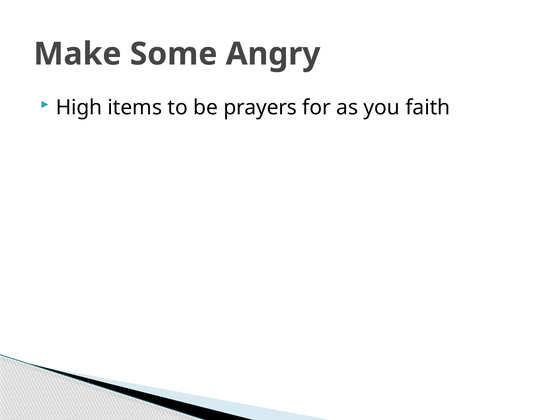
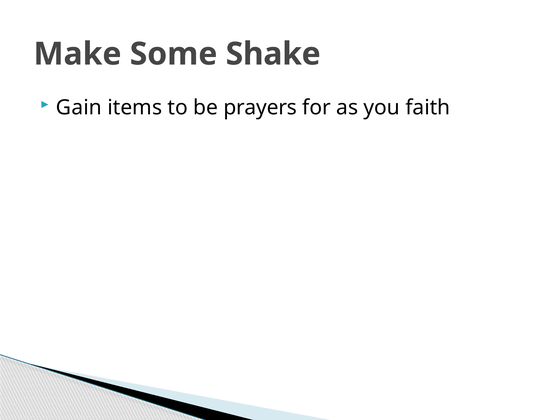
Angry: Angry -> Shake (273, 54)
High: High -> Gain (79, 108)
